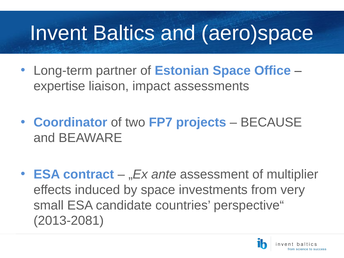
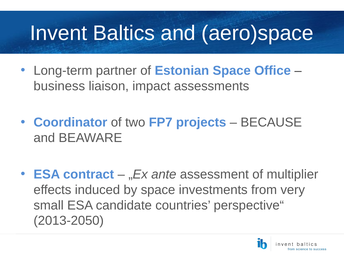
expertise: expertise -> business (59, 86)
2013-2081: 2013-2081 -> 2013-2050 (69, 221)
